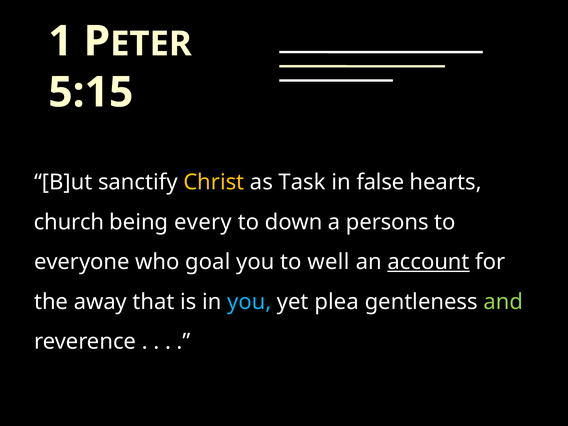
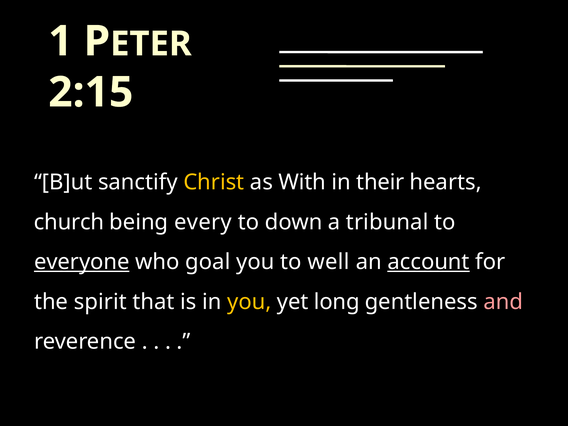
5:15: 5:15 -> 2:15 (91, 92)
Task: Task -> With (302, 182)
false: false -> their (380, 182)
persons: persons -> tribunal (387, 222)
everyone underline: none -> present (82, 262)
away: away -> spirit (100, 302)
you colour: light blue -> yellow (249, 302)
plea: plea -> long (337, 302)
and colour: light green -> pink (503, 302)
